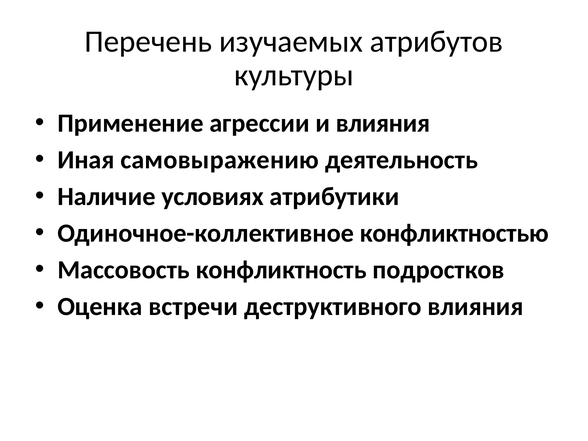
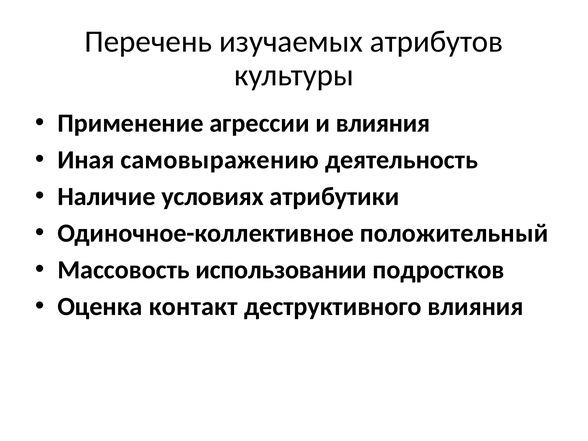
конфликтностью: конфликтностью -> положительный (454, 233)
конфликтность: конфликтность -> использовании (281, 270)
встречи: встречи -> контакт (193, 306)
